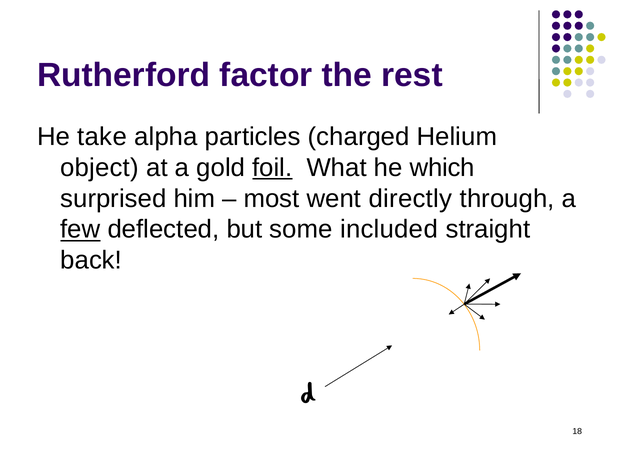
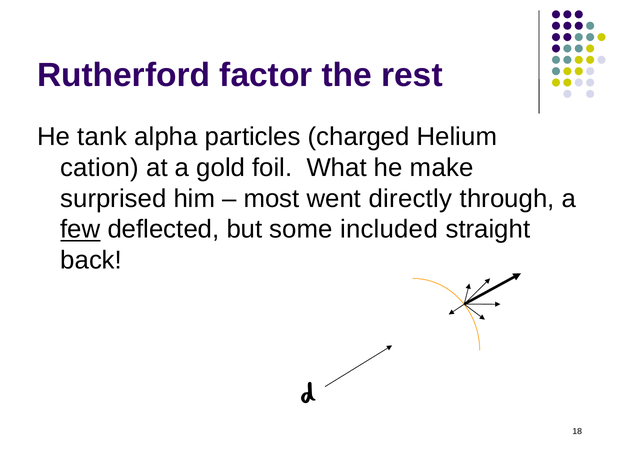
take: take -> tank (102, 137)
object: object -> cation (100, 168)
foil underline: present -> none (272, 168)
which: which -> make (442, 168)
